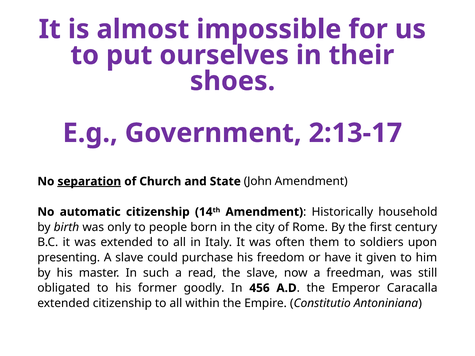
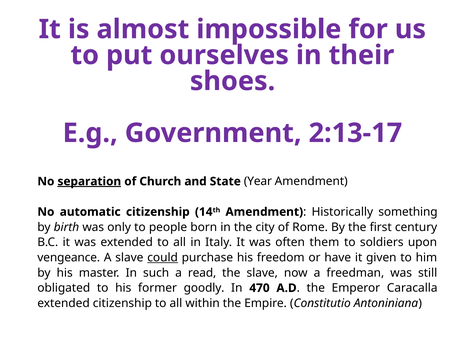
John: John -> Year (258, 182)
household: household -> something (408, 212)
presenting: presenting -> vengeance (69, 258)
could underline: none -> present (163, 258)
456: 456 -> 470 (259, 288)
